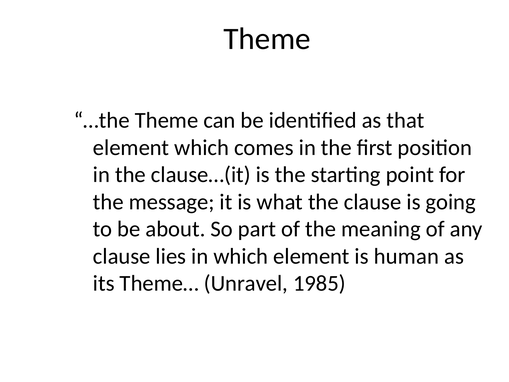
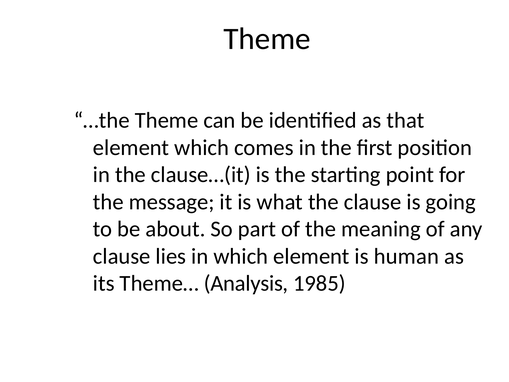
Unravel: Unravel -> Analysis (246, 283)
